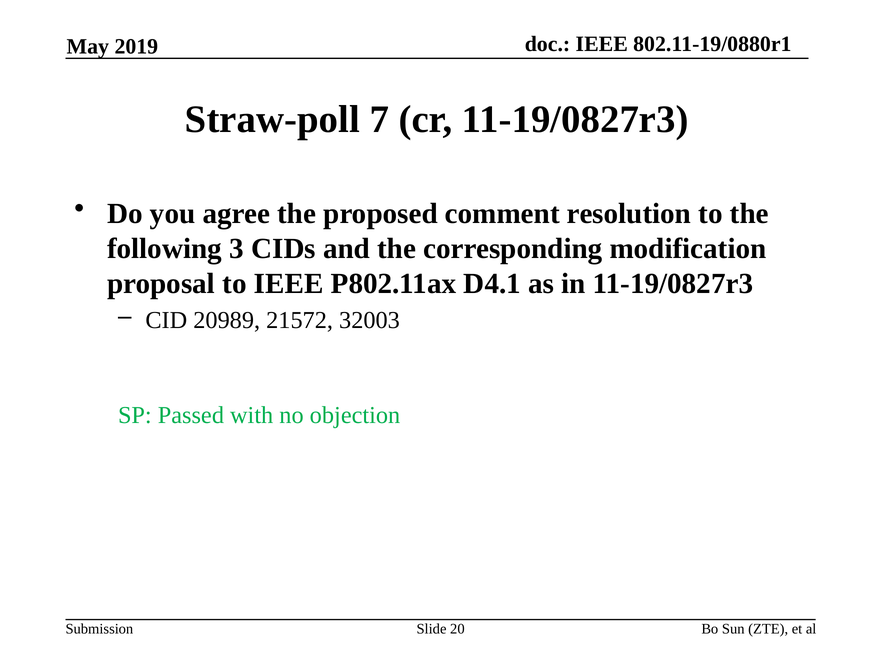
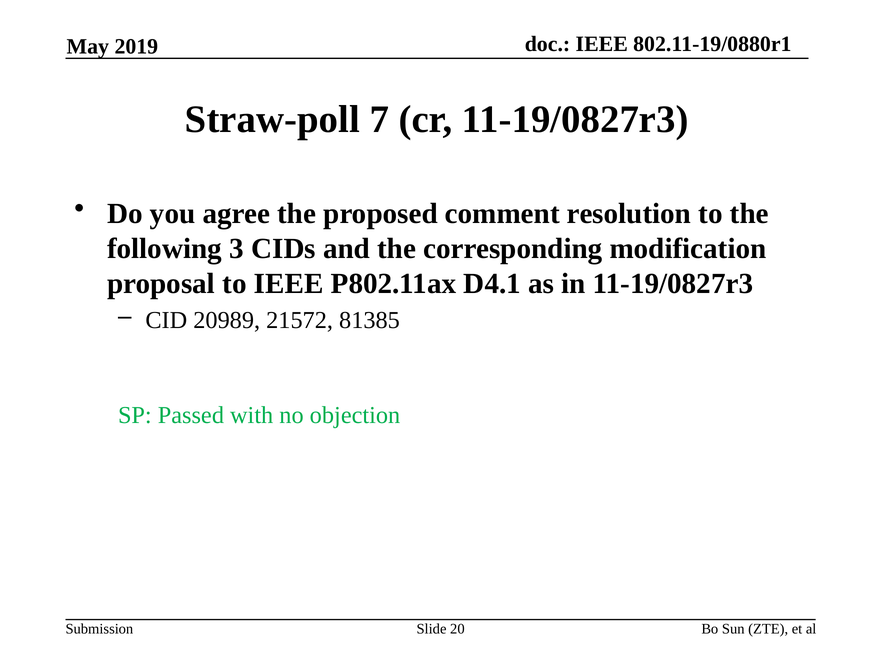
32003: 32003 -> 81385 (370, 320)
